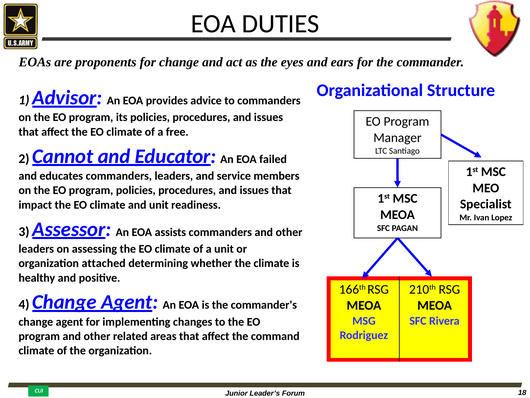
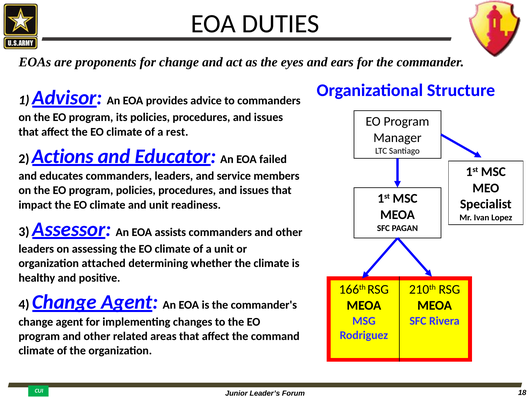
free: free -> rest (177, 132)
Cannot: Cannot -> Actions (63, 156)
